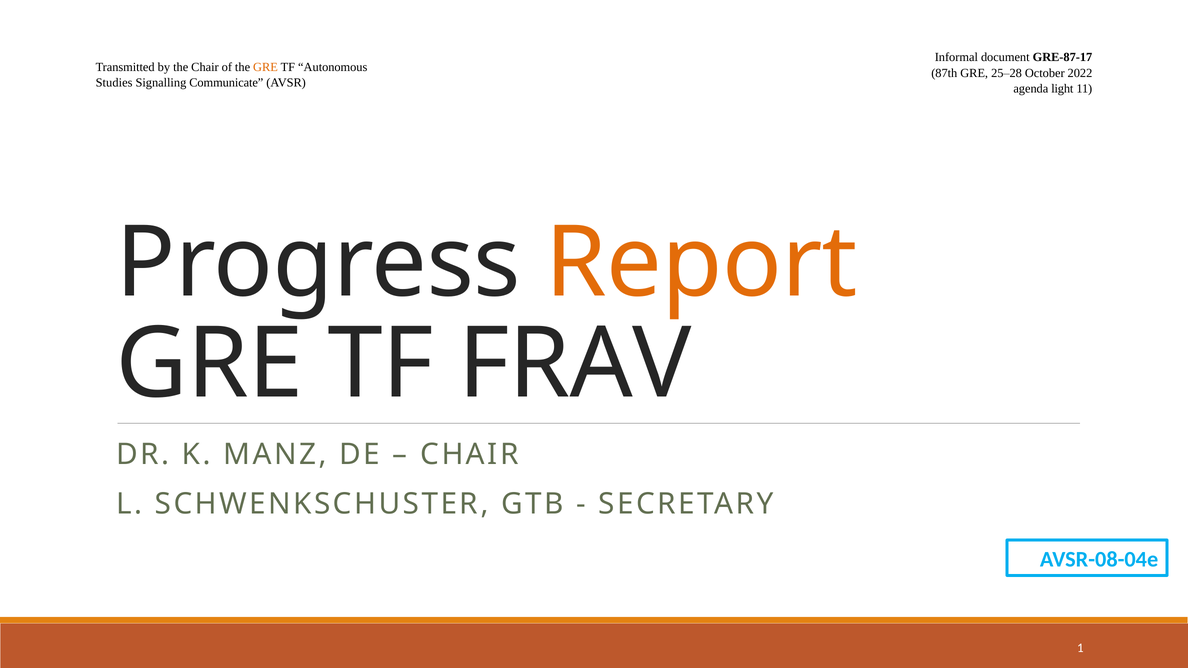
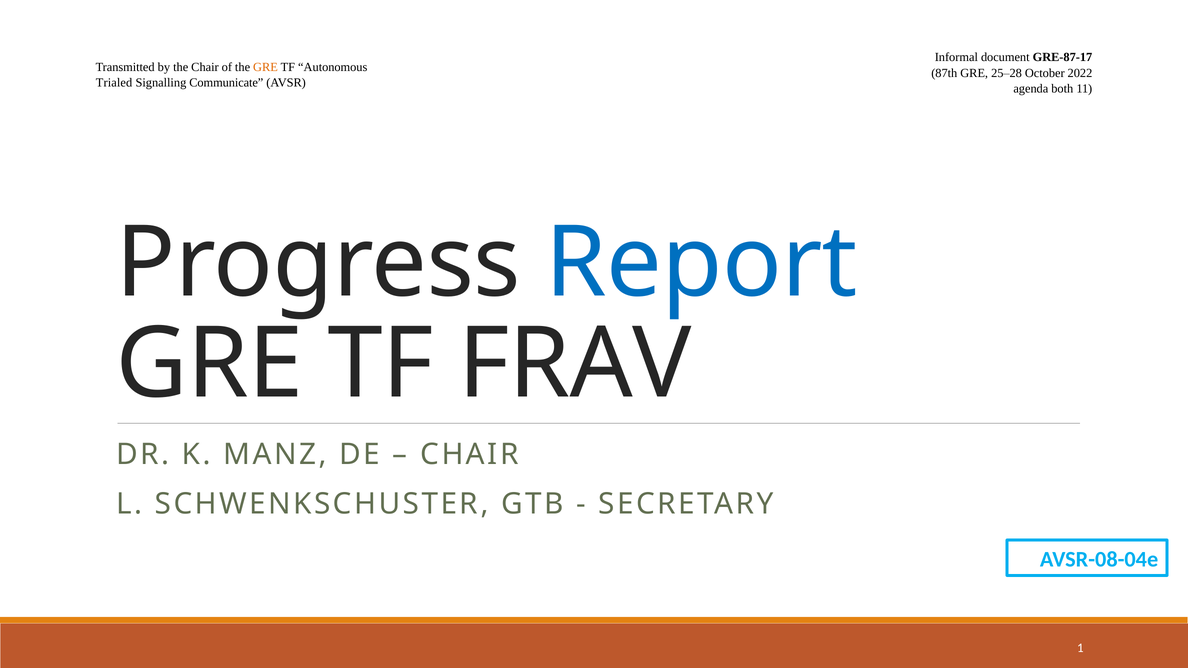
Studies: Studies -> Trialed (114, 83)
light: light -> both (1062, 89)
Report colour: orange -> blue (702, 263)
